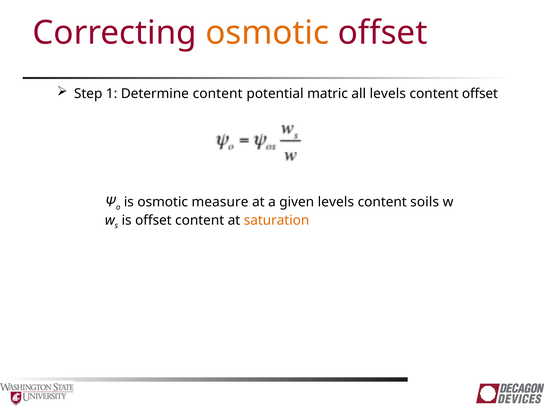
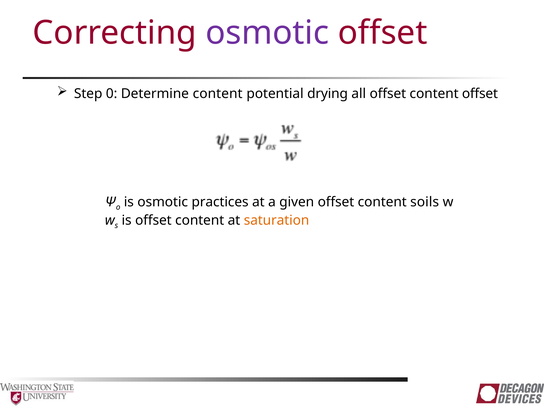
osmotic colour: orange -> purple (267, 33)
1: 1 -> 0 (112, 94)
matric: matric -> drying (328, 94)
all levels: levels -> offset (388, 94)
measure: measure -> practices (220, 202)
given levels: levels -> offset (336, 202)
